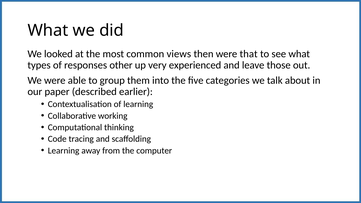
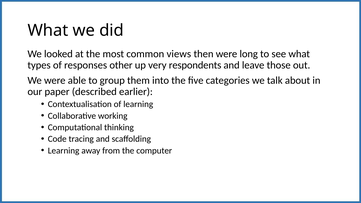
that: that -> long (249, 54)
experienced: experienced -> respondents (195, 65)
